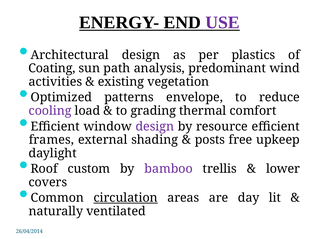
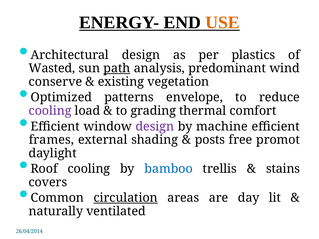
USE colour: purple -> orange (223, 22)
Coating: Coating -> Wasted (52, 68)
path underline: none -> present (117, 68)
activities: activities -> conserve (55, 82)
resource: resource -> machine (222, 127)
upkeep: upkeep -> promot (278, 140)
Roof custom: custom -> cooling (89, 169)
bamboo colour: purple -> blue (169, 169)
lower: lower -> stains (283, 169)
